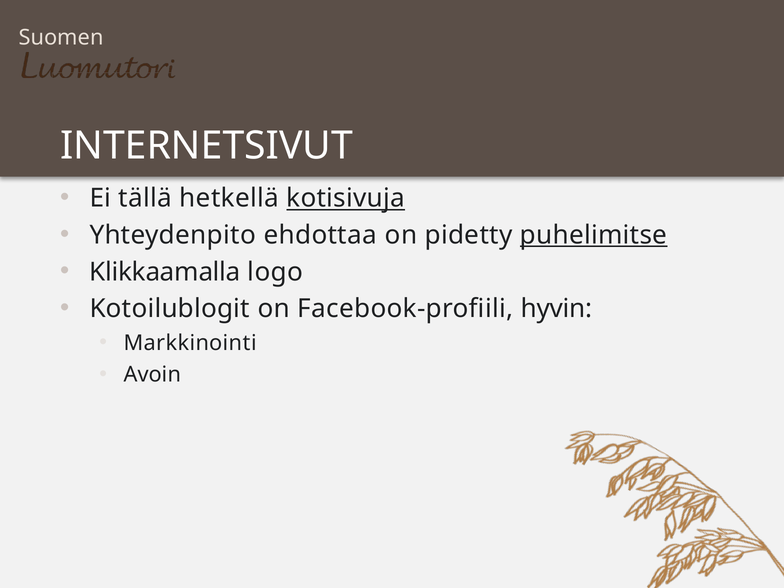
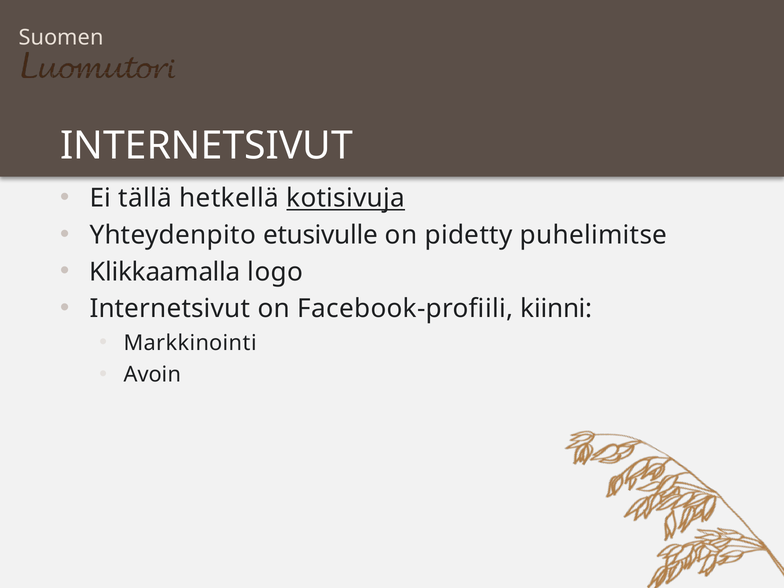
ehdottaa: ehdottaa -> etusivulle (321, 235)
puhelimitse underline: present -> none (593, 235)
Kotoilublogit: Kotoilublogit -> Internetsivut (170, 309)
hyvin: hyvin -> kiinni (556, 309)
